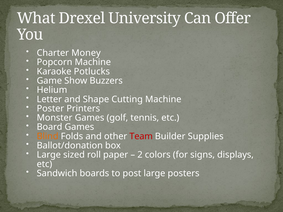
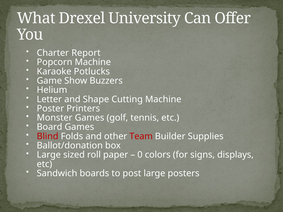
Money: Money -> Report (86, 53)
Blind colour: orange -> red (48, 136)
2: 2 -> 0 (140, 155)
